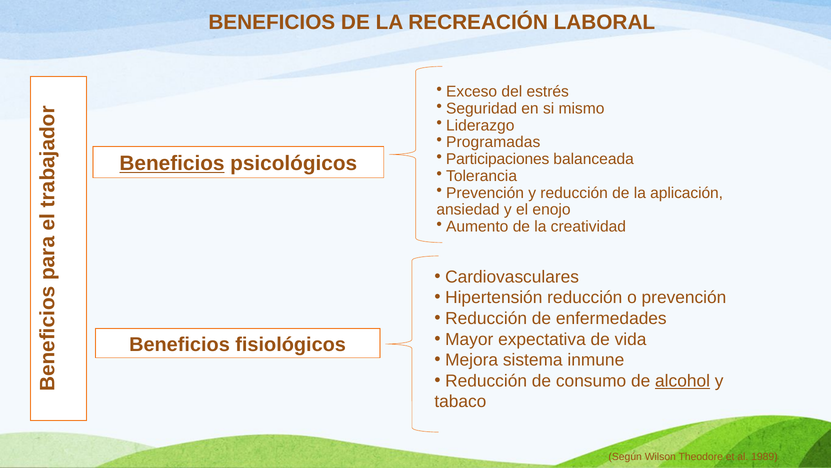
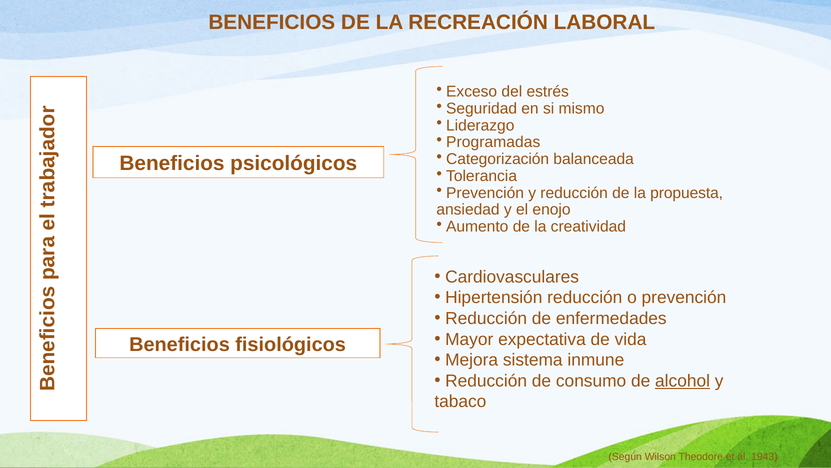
Participaciones: Participaciones -> Categorización (498, 159)
Beneficios underline: present -> none (172, 163)
aplicación: aplicación -> propuesta (687, 193)
1989: 1989 -> 1943 (764, 456)
